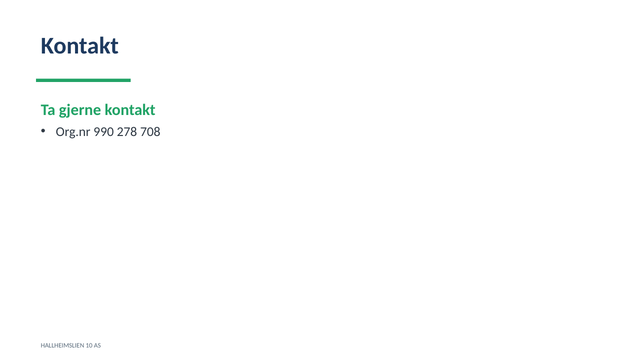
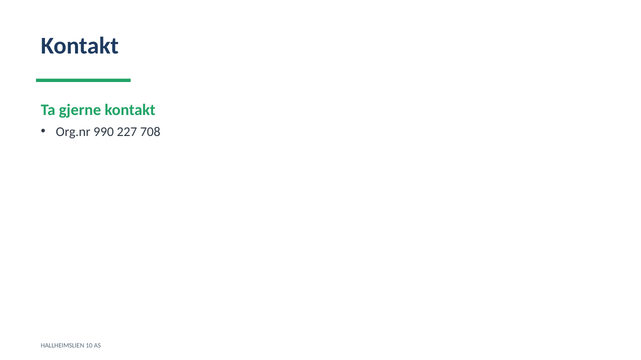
278: 278 -> 227 (127, 132)
